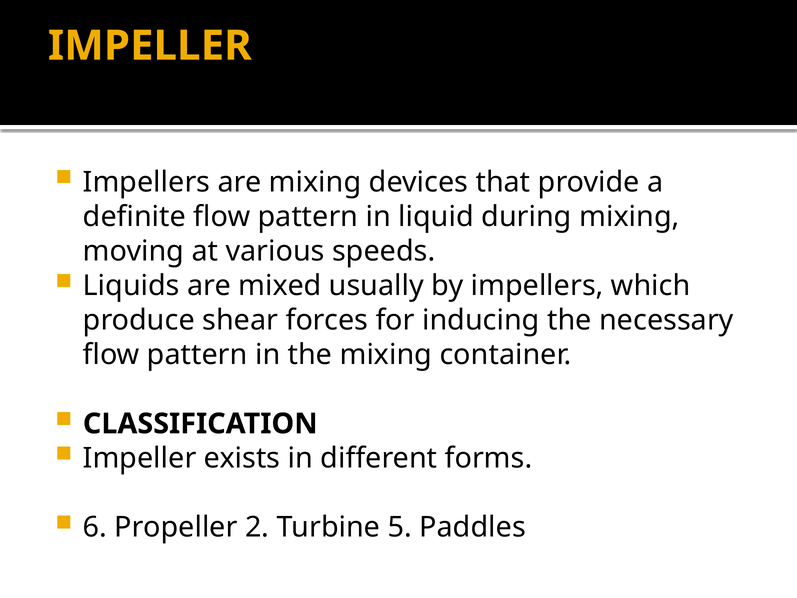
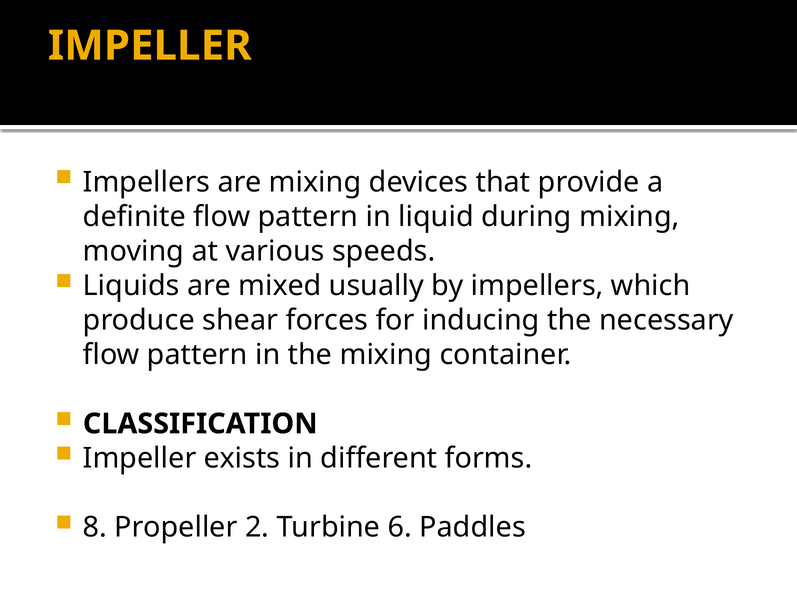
6: 6 -> 8 (95, 527)
5: 5 -> 6 (400, 527)
